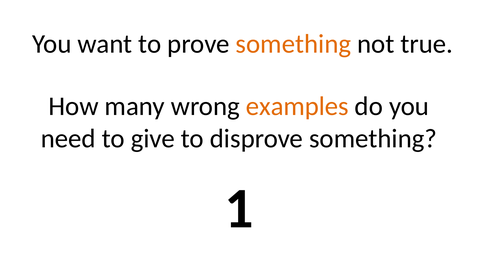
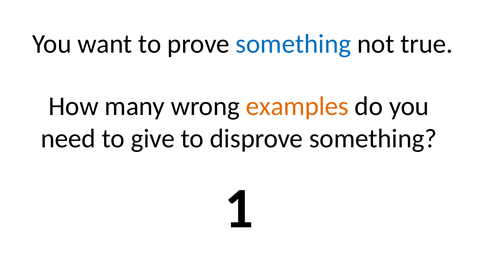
something colour: orange -> blue (293, 44)
